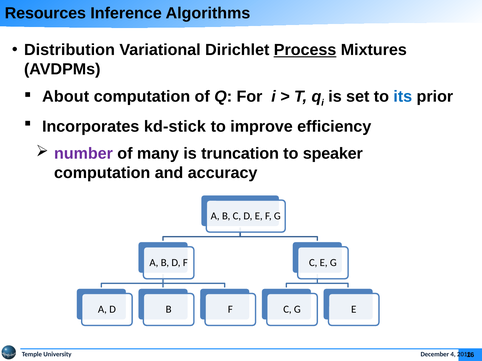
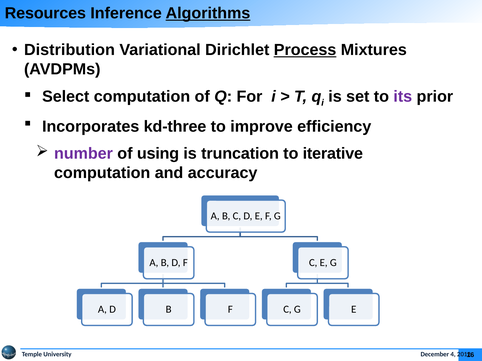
Algorithms underline: none -> present (208, 13)
About: About -> Select (66, 97)
its colour: blue -> purple (403, 97)
kd-stick: kd-stick -> kd-three (175, 127)
many: many -> using (158, 154)
speaker: speaker -> iterative (333, 154)
